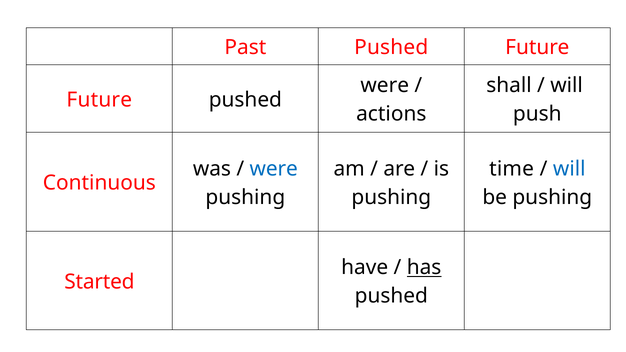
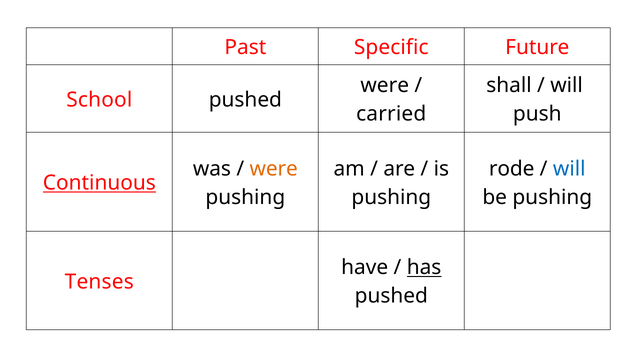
Past Pushed: Pushed -> Specific (391, 47)
Future: Future -> School (99, 100)
actions: actions -> carried (391, 114)
were colour: blue -> orange (274, 169)
time: time -> rode (512, 169)
Continuous underline: none -> present (99, 183)
Started: Started -> Tenses (99, 282)
